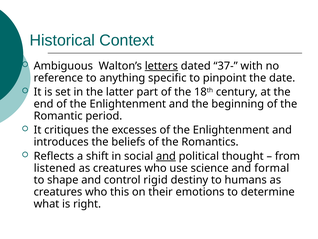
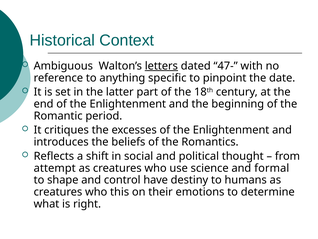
37-: 37- -> 47- (226, 66)
and underline: present -> none (166, 156)
listened: listened -> attempt (55, 168)
rigid: rigid -> have (156, 180)
